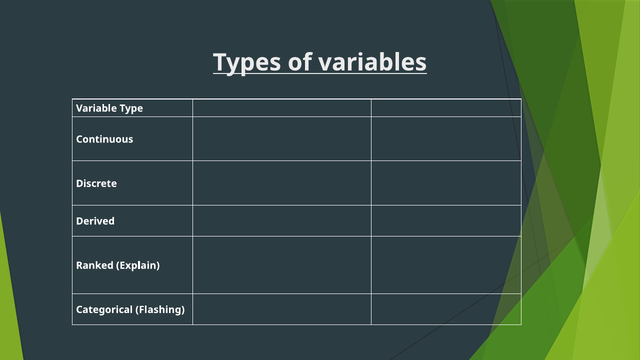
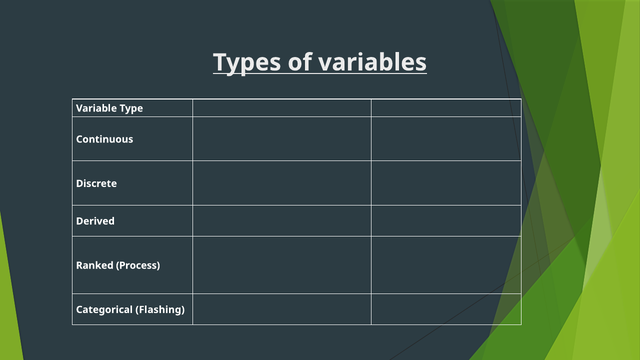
Explain: Explain -> Process (138, 265)
